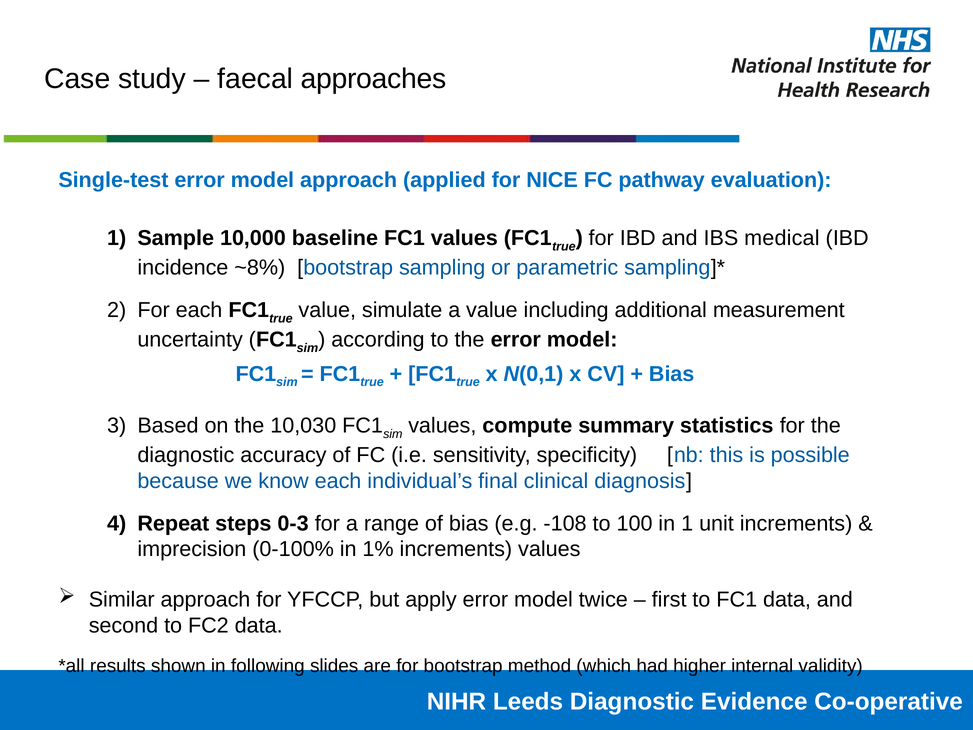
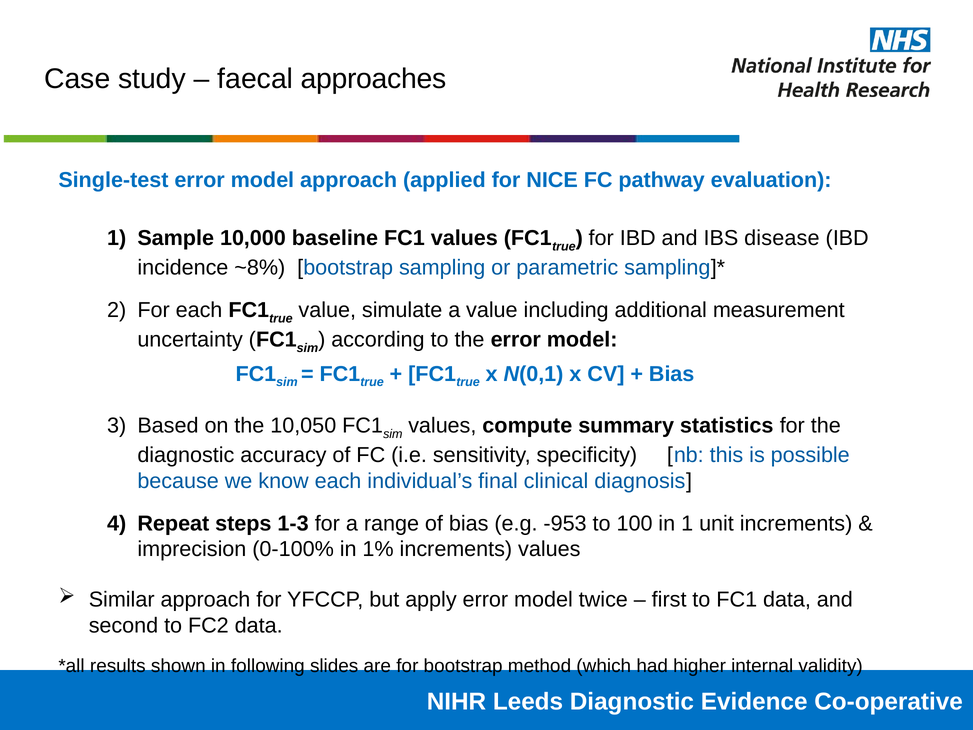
medical: medical -> disease (782, 238)
10,030: 10,030 -> 10,050 (303, 426)
0-3: 0-3 -> 1-3 (293, 523)
-108: -108 -> -953 (565, 523)
